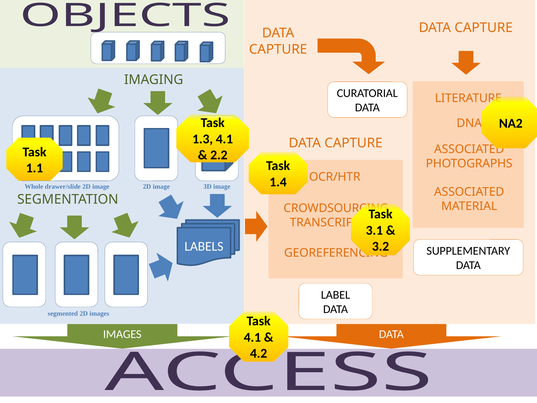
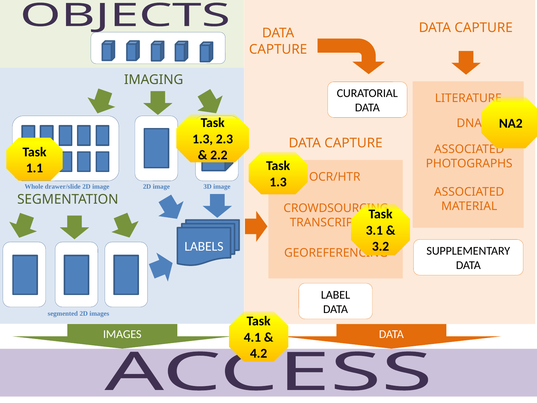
1.3 4.1: 4.1 -> 2.3 (224, 139)
1.4: 1.4 -> 1.3 (278, 182)
